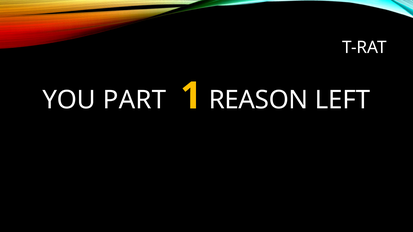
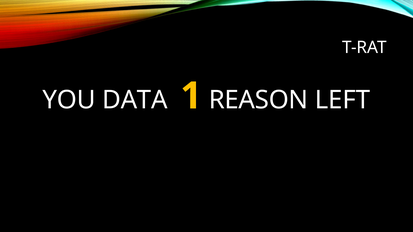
PART: PART -> DATA (135, 100)
